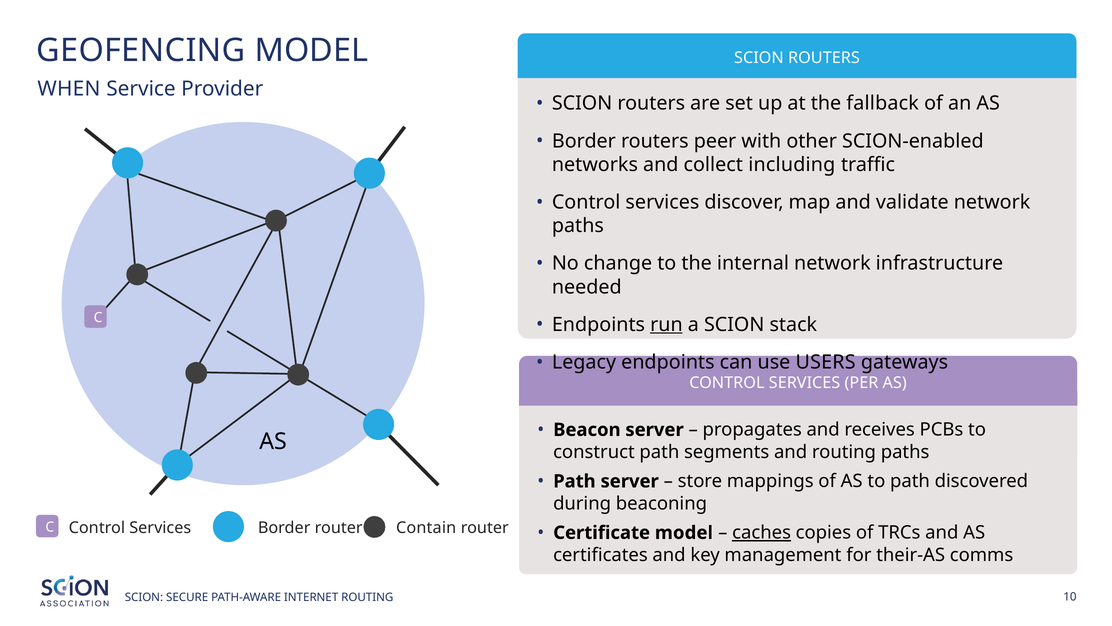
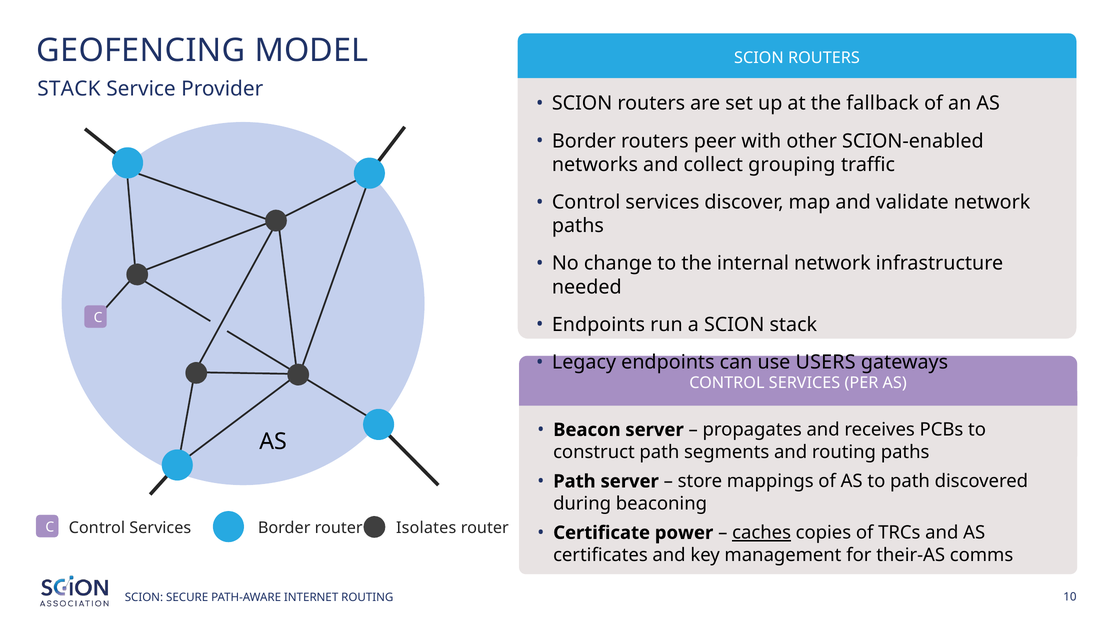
WHEN: WHEN -> STACK (69, 89)
including: including -> grouping (792, 165)
run underline: present -> none (666, 324)
Contain: Contain -> Isolates (426, 528)
Certificate model: model -> power (684, 532)
